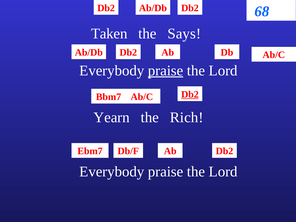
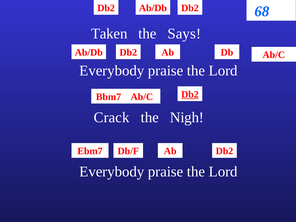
praise underline: present -> none (166, 71)
Yearn: Yearn -> Crack (112, 117)
Rich: Rich -> Nigh (187, 117)
